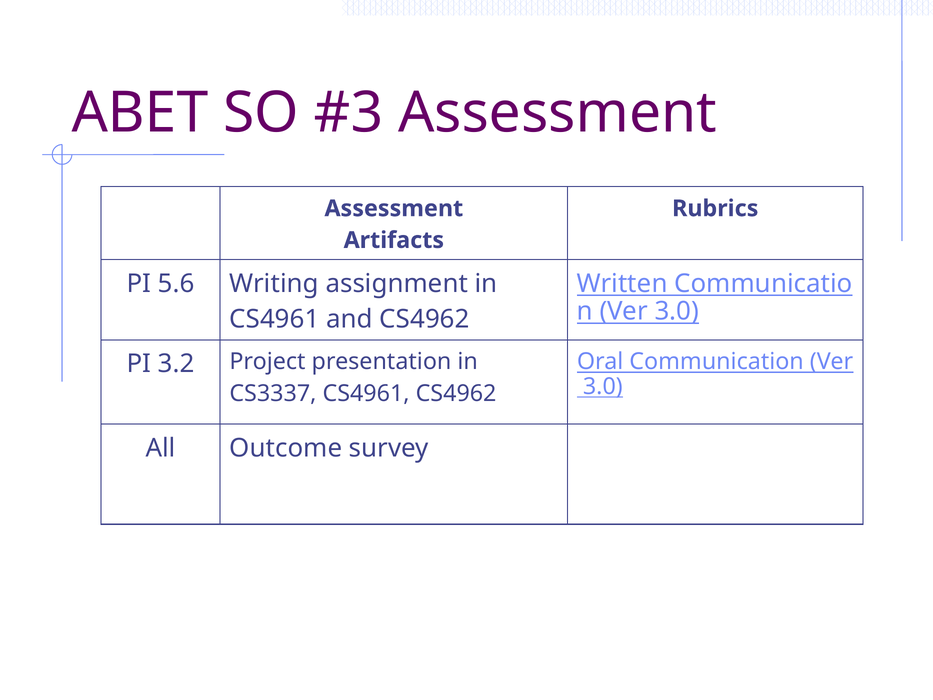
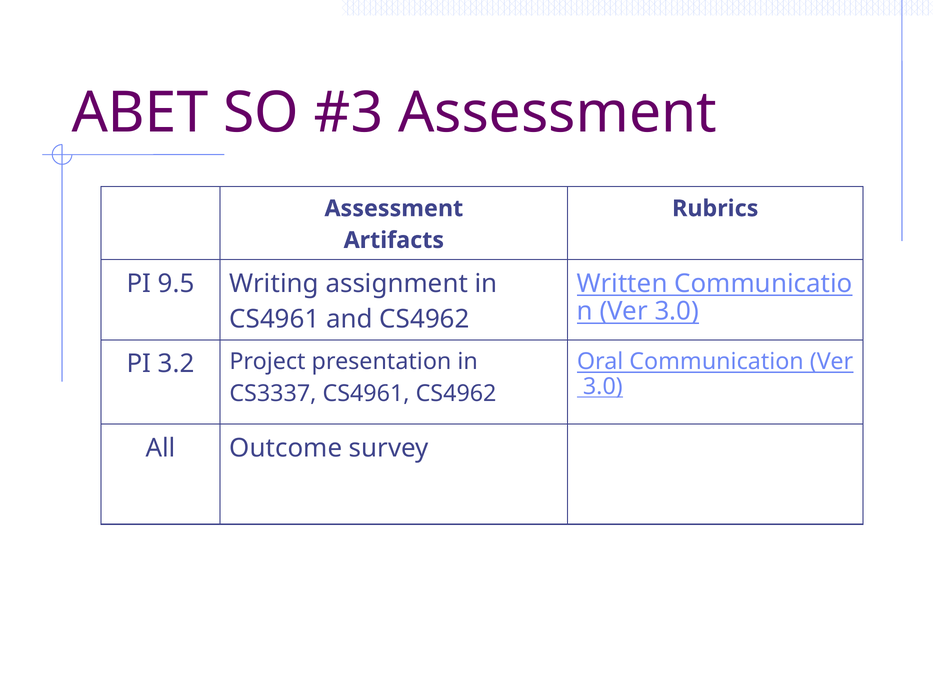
5.6: 5.6 -> 9.5 (176, 283)
